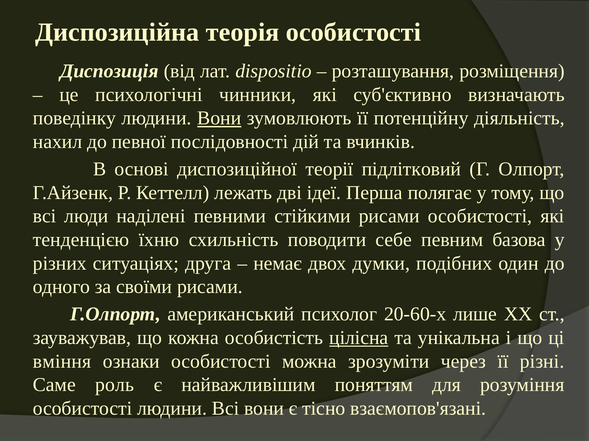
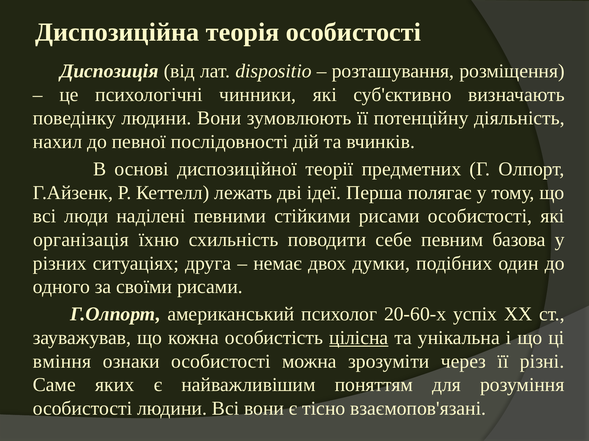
Вони underline: present -> none (219, 118)
підлітковий: підлітковий -> предметних (412, 169)
тенденцією: тенденцією -> організація (81, 240)
лише: лише -> успіх (475, 315)
роль: роль -> яких (115, 385)
